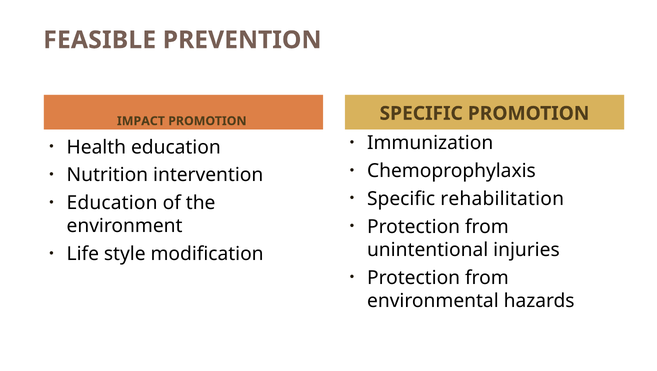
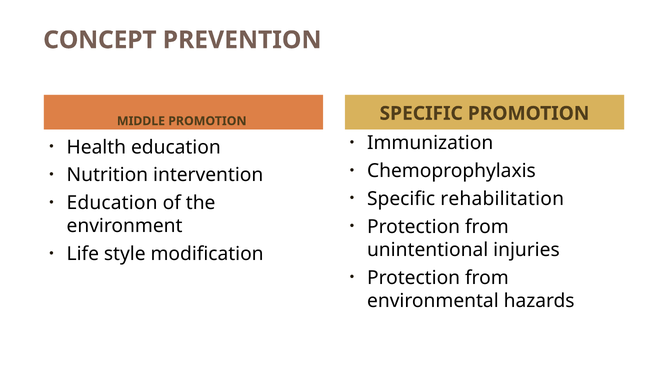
FEASIBLE: FEASIBLE -> CONCEPT (100, 40)
IMPACT: IMPACT -> MIDDLE (141, 121)
